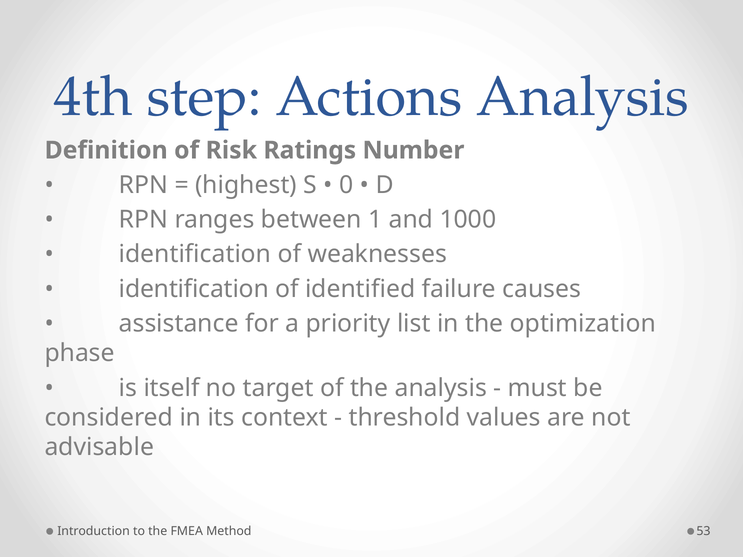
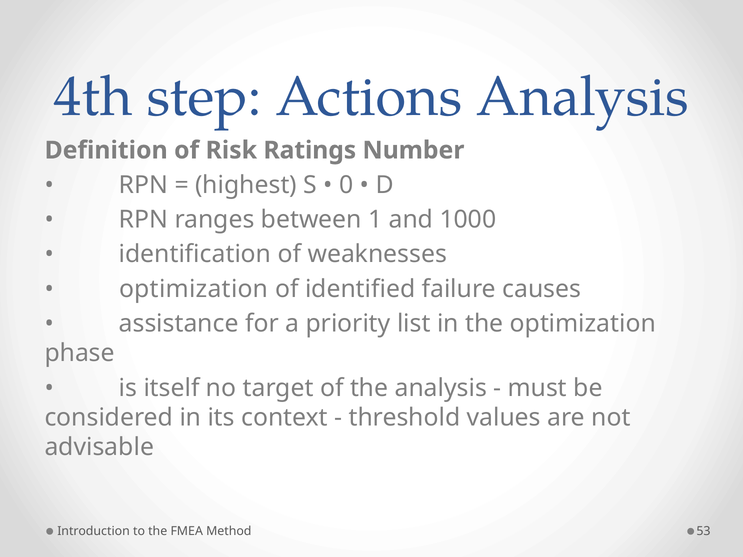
identification: identification -> optimization (194, 289)
